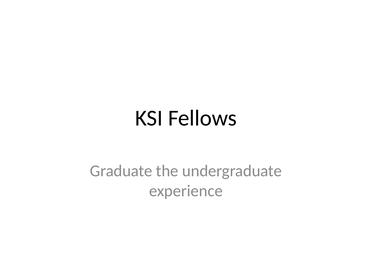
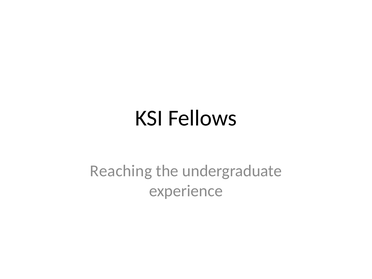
Graduate: Graduate -> Reaching (121, 171)
